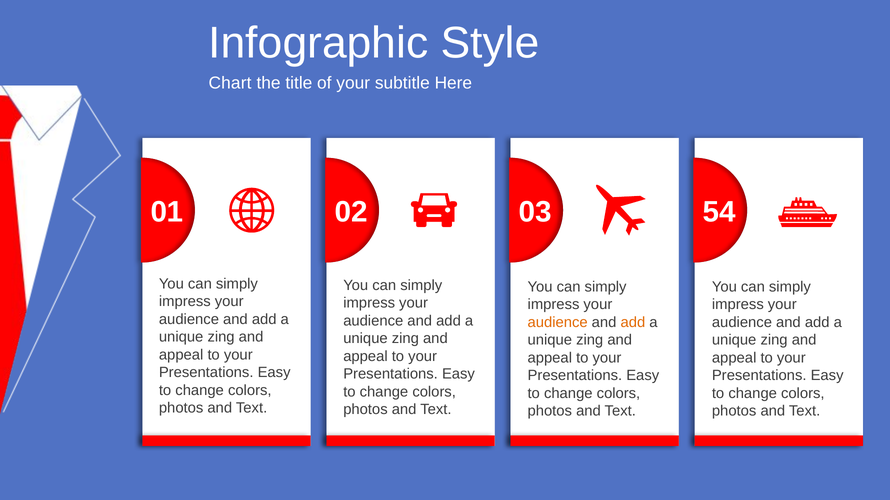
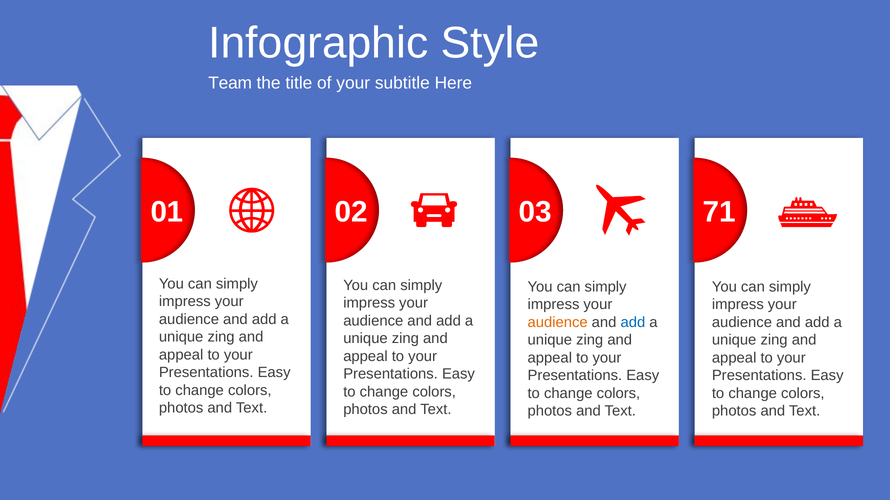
Chart: Chart -> Team (230, 83)
54: 54 -> 71 (719, 212)
add colour: orange -> blue (633, 323)
